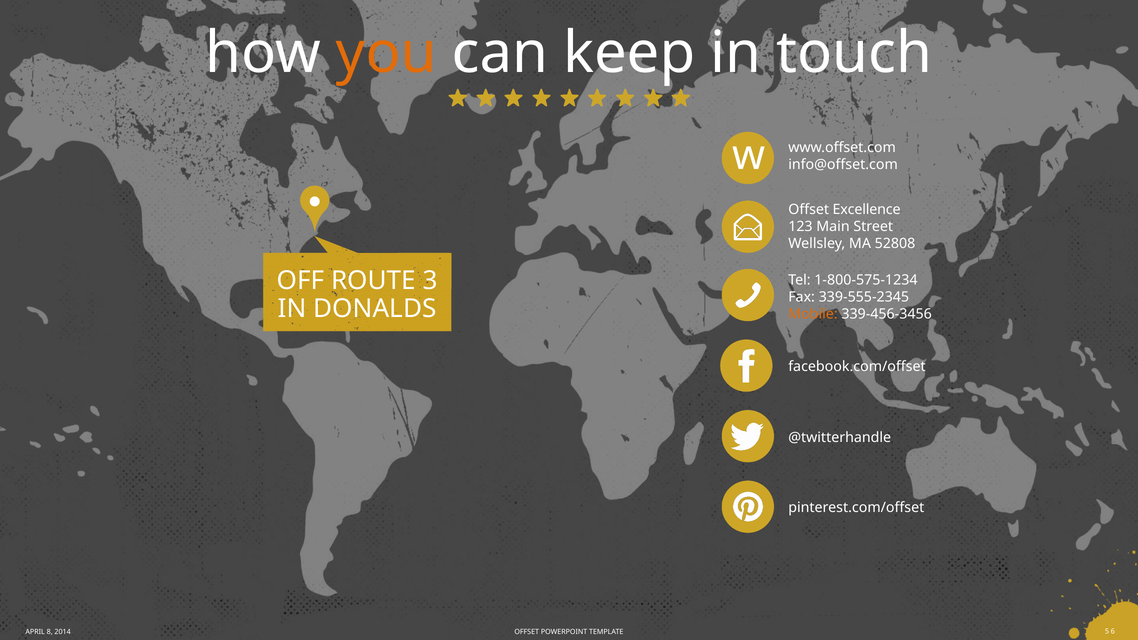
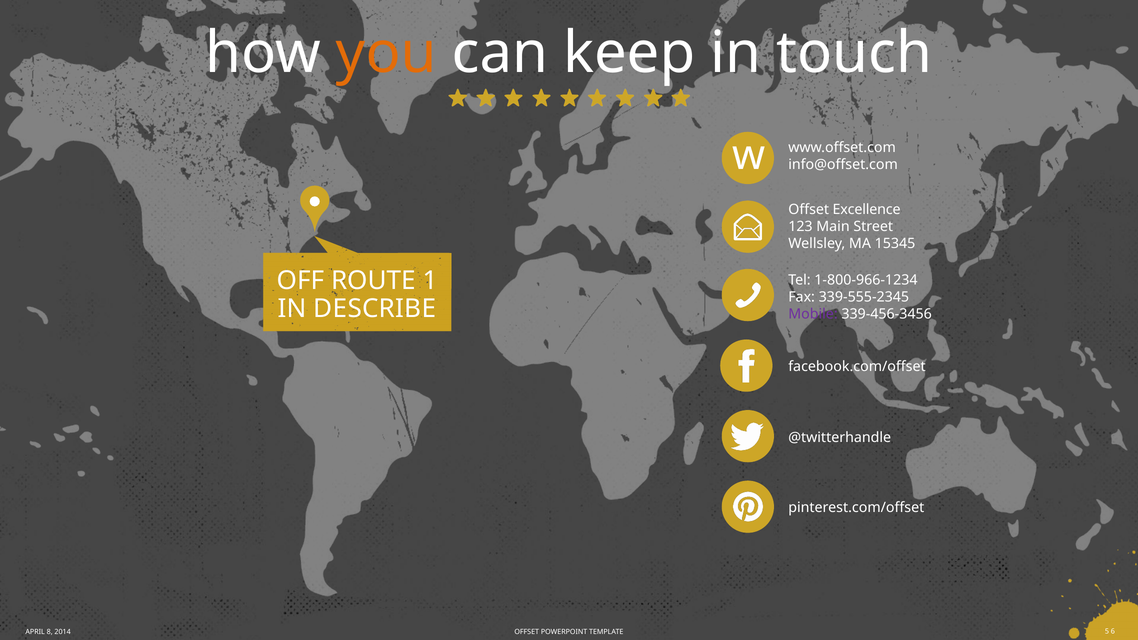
52808: 52808 -> 15345 (895, 244)
3: 3 -> 1 (430, 281)
1-800-575-1234: 1-800-575-1234 -> 1-800-966-1234 (866, 280)
DONALDS: DONALDS -> DESCRIBE (375, 309)
Mobile colour: orange -> purple (813, 314)
